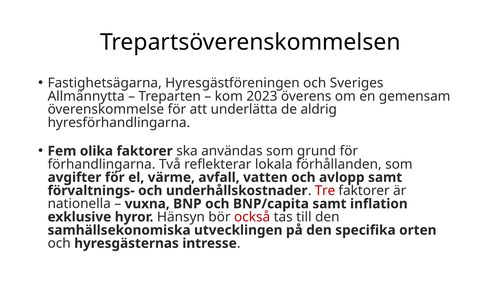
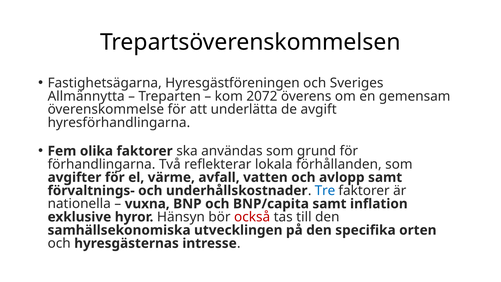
2023: 2023 -> 2072 (262, 96)
aldrig: aldrig -> avgift (319, 109)
Tre colour: red -> blue (325, 190)
